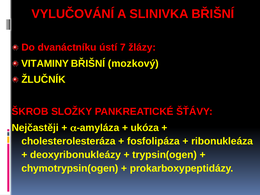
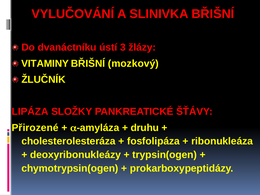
7: 7 -> 3 (123, 47)
ŠKROB: ŠKROB -> LIPÁZA (30, 112)
Nejčastěji: Nejčastěji -> Přirozené (35, 128)
ukóza: ukóza -> druhu (145, 128)
